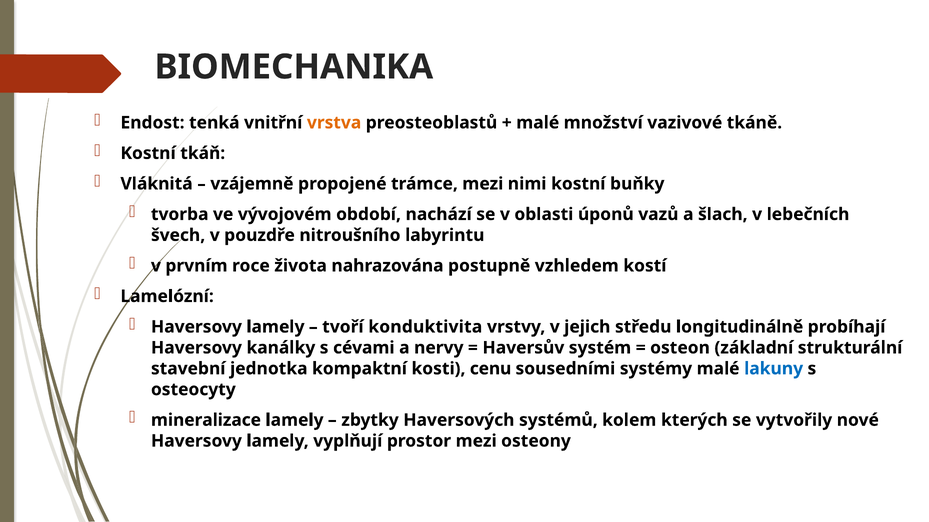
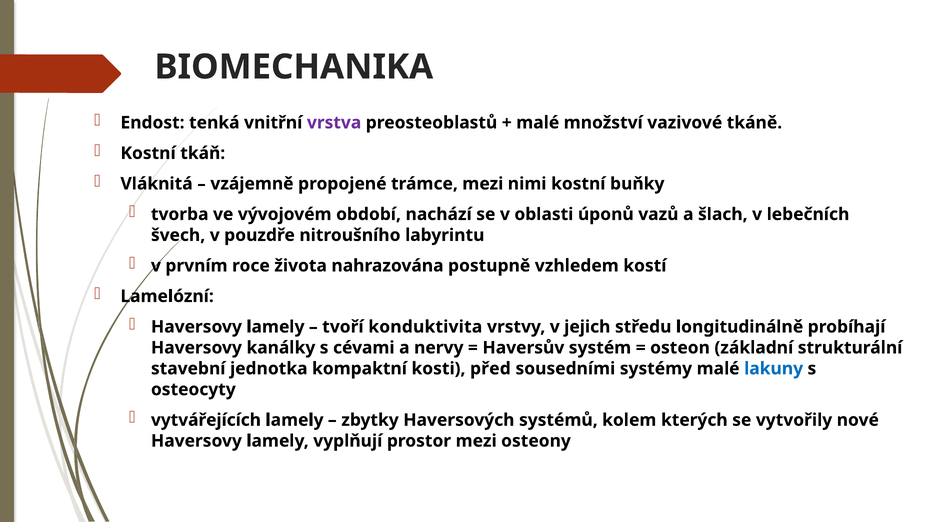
vrstva colour: orange -> purple (334, 123)
cenu: cenu -> před (490, 369)
mineralizace: mineralizace -> vytvářejících (206, 420)
